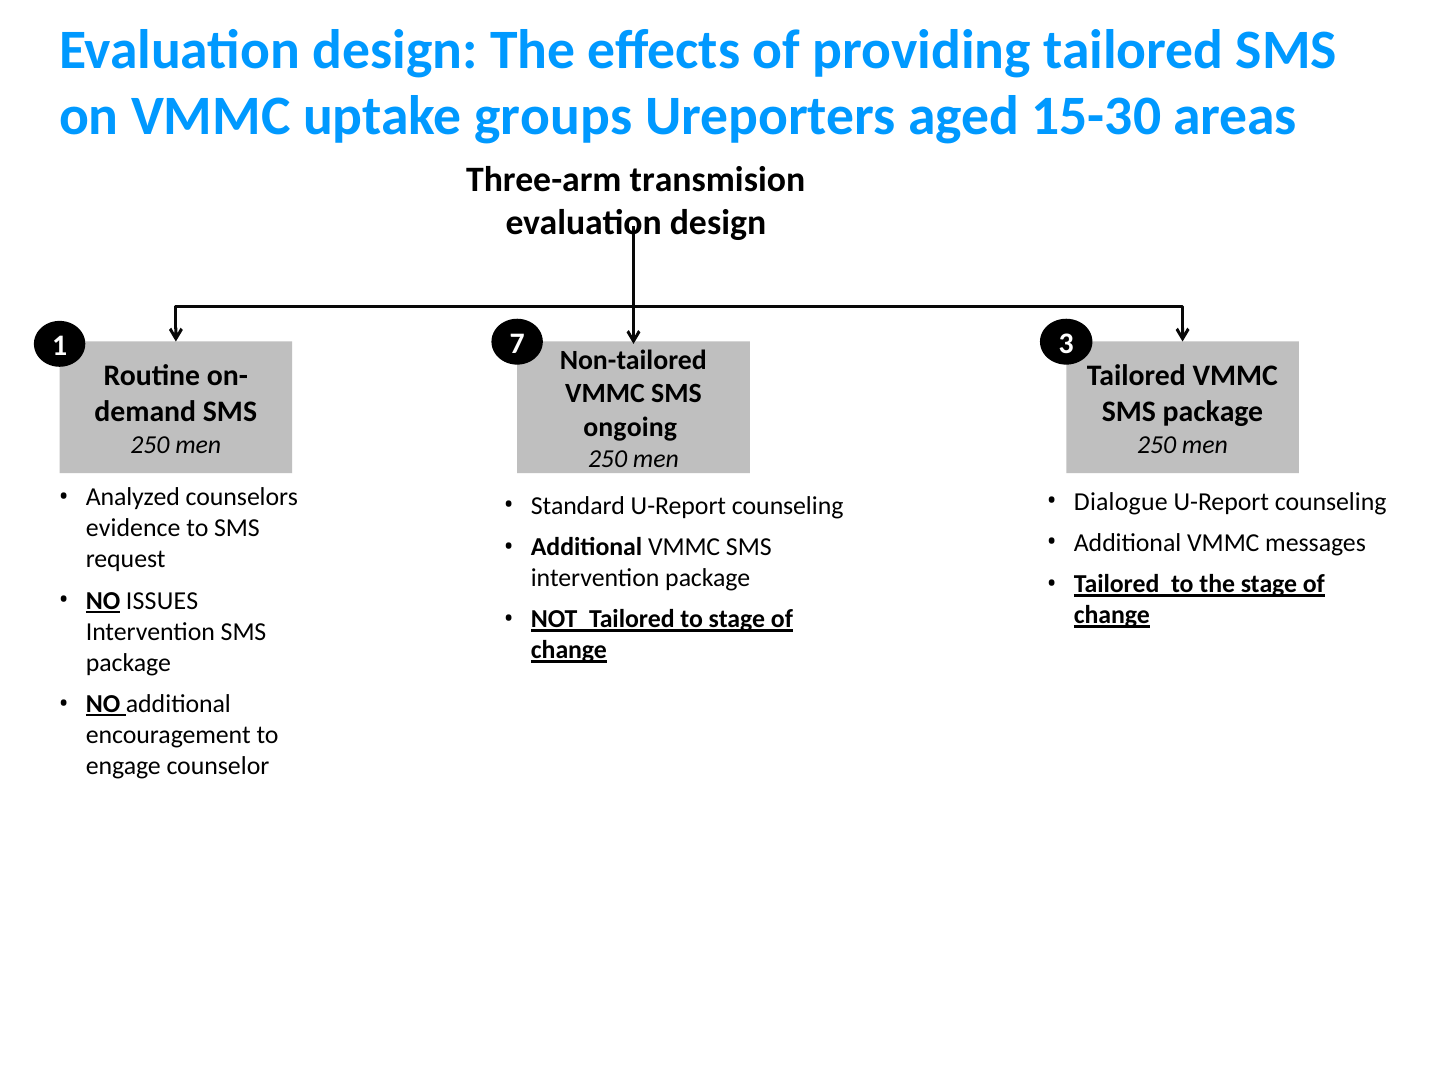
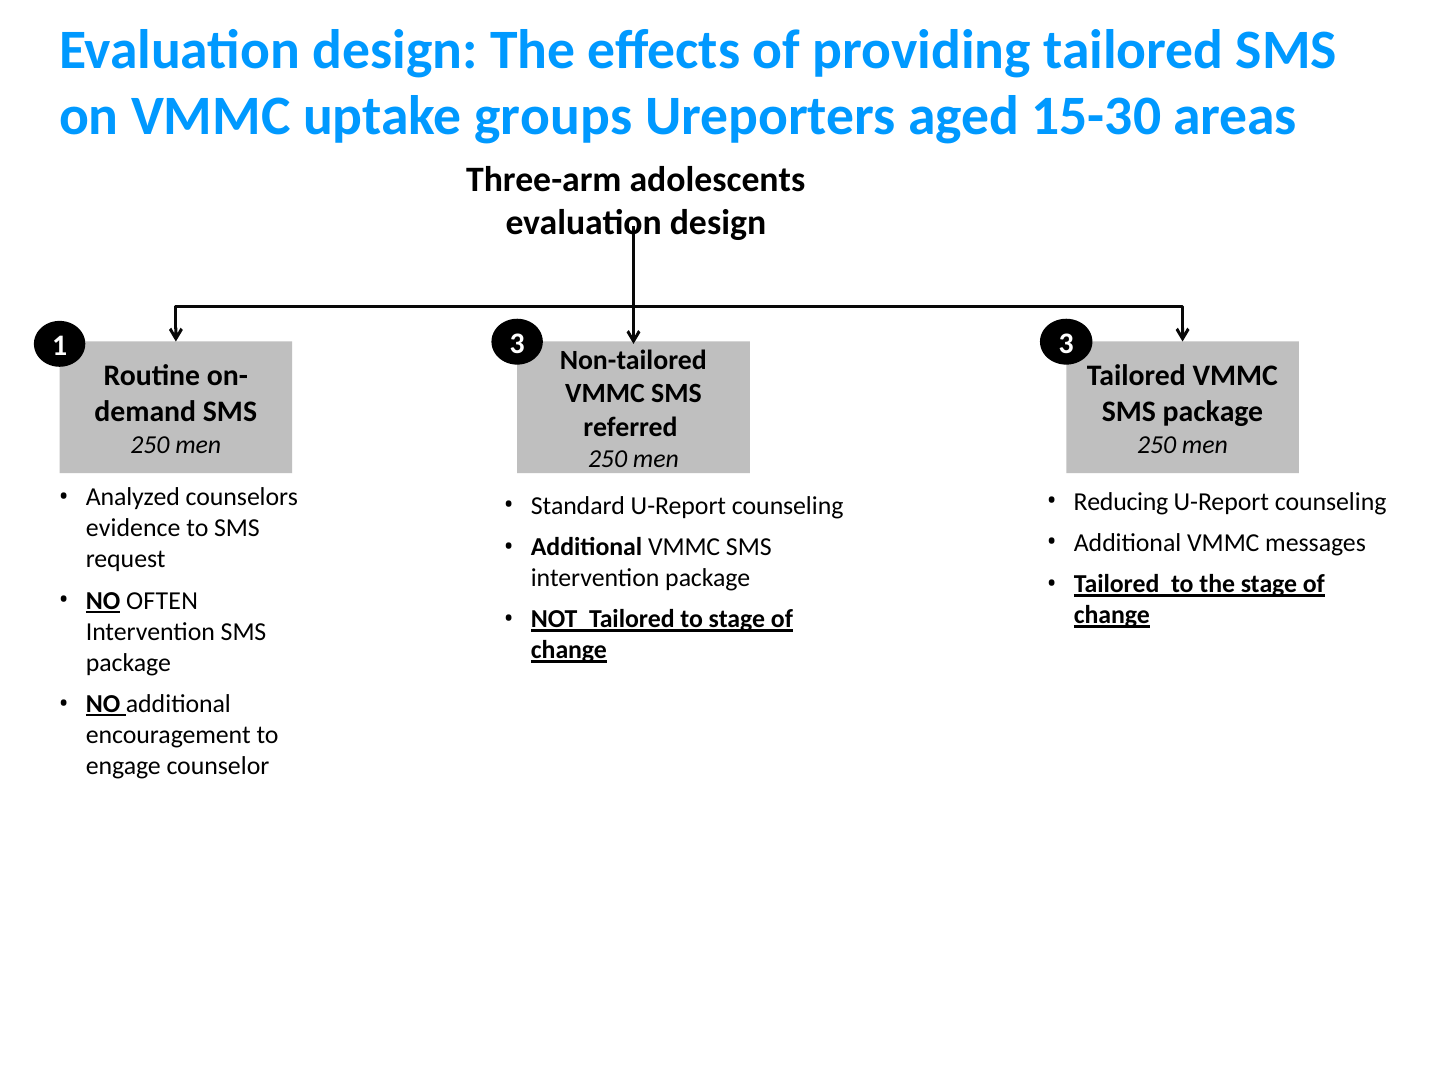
transmision: transmision -> adolescents (717, 180)
1 7: 7 -> 3 (517, 344)
ongoing: ongoing -> referred (630, 427)
Dialogue: Dialogue -> Reducing (1121, 502)
ISSUES: ISSUES -> OFTEN (162, 601)
